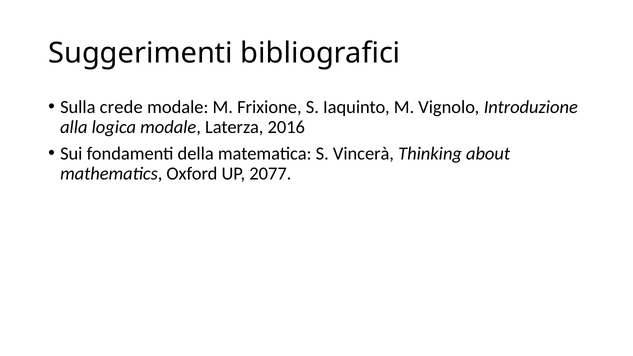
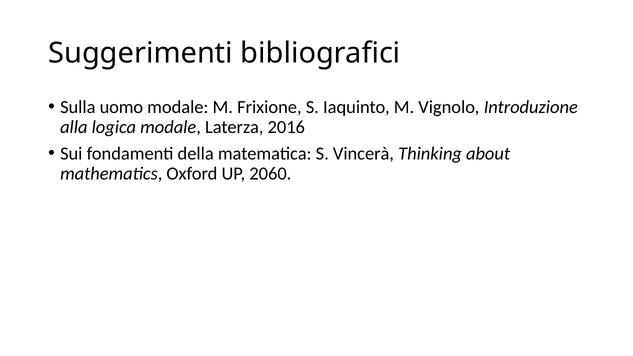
crede: crede -> uomo (121, 107)
2077: 2077 -> 2060 (270, 173)
